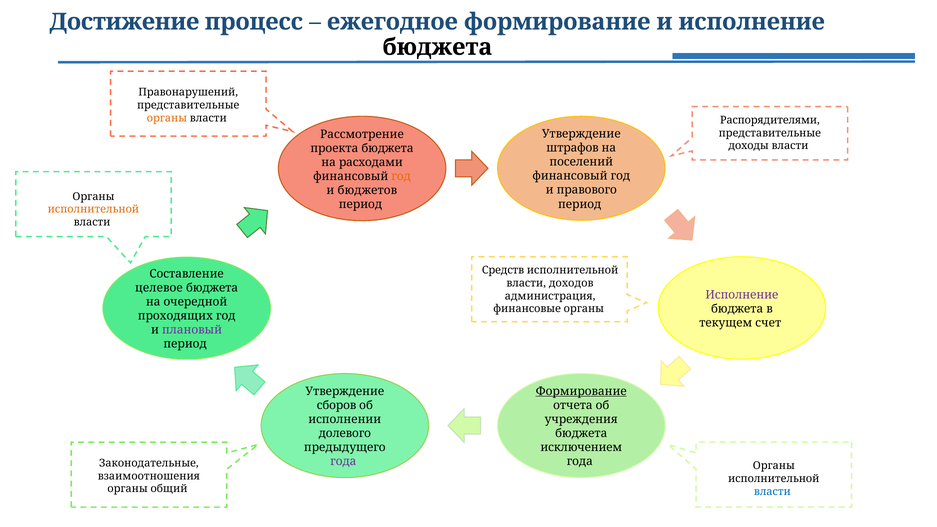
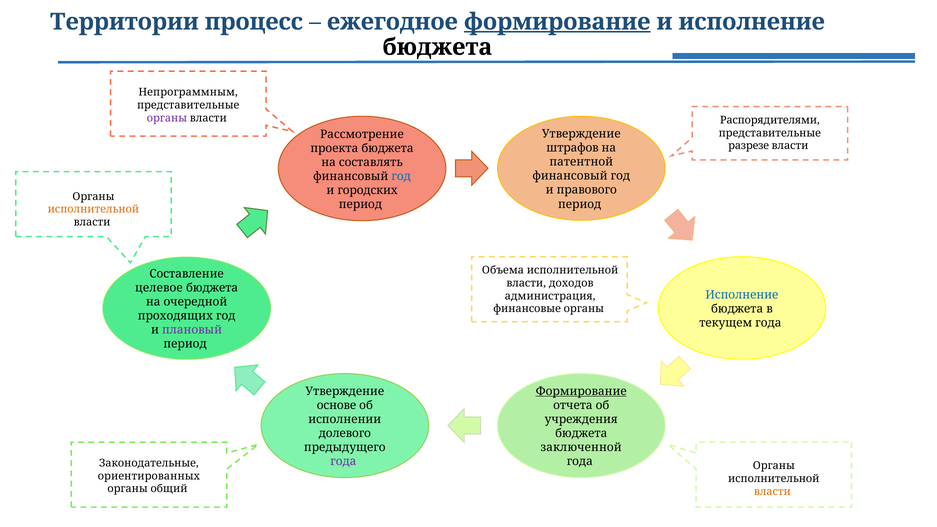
Достижение: Достижение -> Территории (124, 22)
формирование underline: none -> present (557, 22)
Правонарушений: Правонарушений -> Непрограммным (188, 92)
органы colour: orange -> purple (167, 118)
доходы: доходы -> разрезе (749, 146)
поселений: поселений -> патентной (581, 162)
расходами: расходами -> составлять (371, 162)
год colour: orange -> blue (401, 176)
бюджетов: бюджетов -> городских (367, 190)
Средств: Средств -> Объема (503, 270)
Исполнение colour: purple -> blue (742, 295)
текущем счет: счет -> года (768, 323)
сборов: сборов -> основе (337, 405)
исключением: исключением -> заключенной (581, 447)
взаимоотношения: взаимоотношения -> ориентированных (149, 476)
власти colour: blue -> orange (772, 492)
